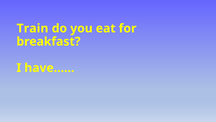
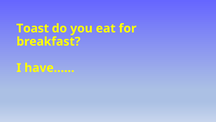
Train: Train -> Toast (33, 28)
